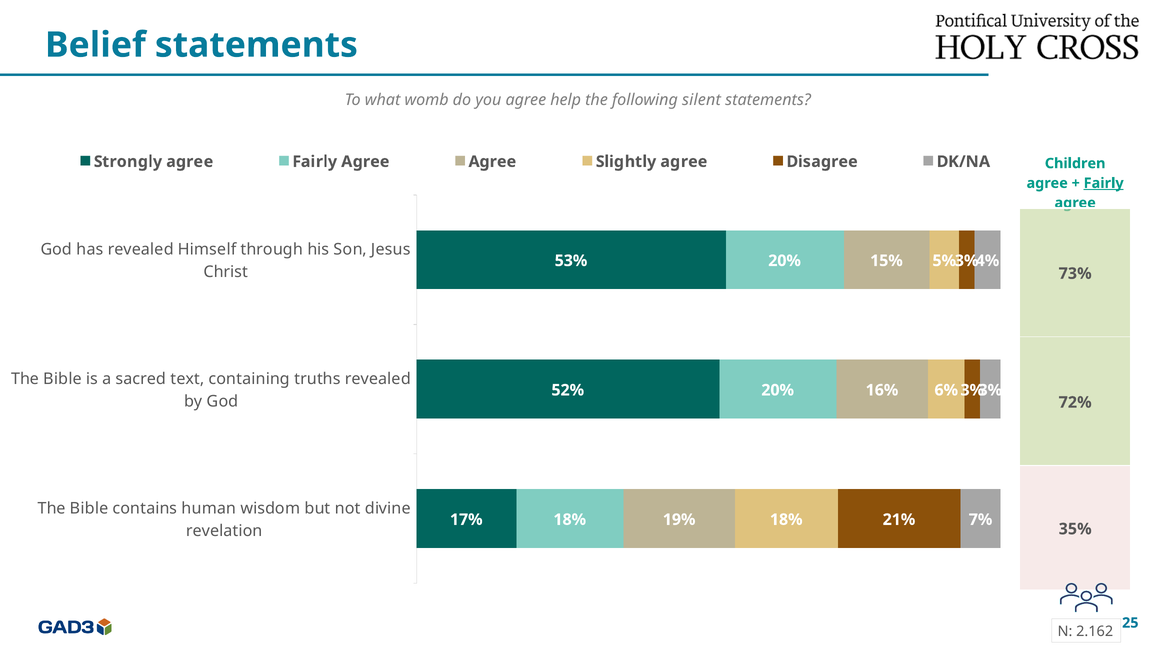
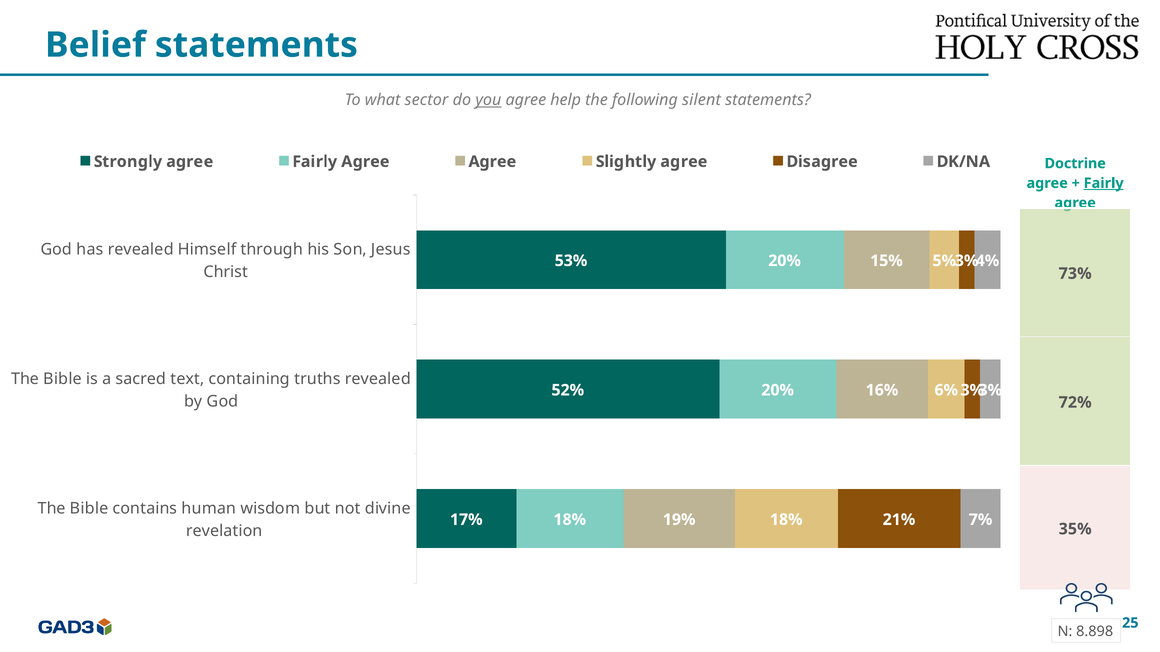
womb: womb -> sector (426, 100)
you underline: none -> present (488, 100)
Children: Children -> Doctrine (1075, 164)
2.162: 2.162 -> 8.898 (1095, 632)
